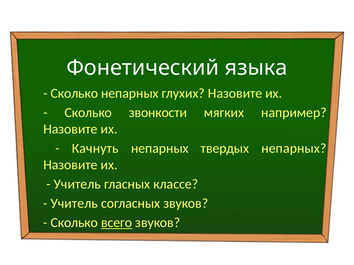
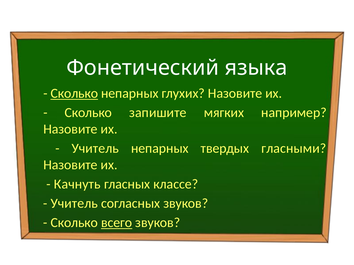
Сколько underline: none -> present (74, 94)
звонкости: звонкости -> запишите (158, 113)
Качнуть: Качнуть -> Учитель (95, 149)
твердых непарных: непарных -> гласными (294, 149)
Учитель: Учитель -> Качнуть (77, 184)
